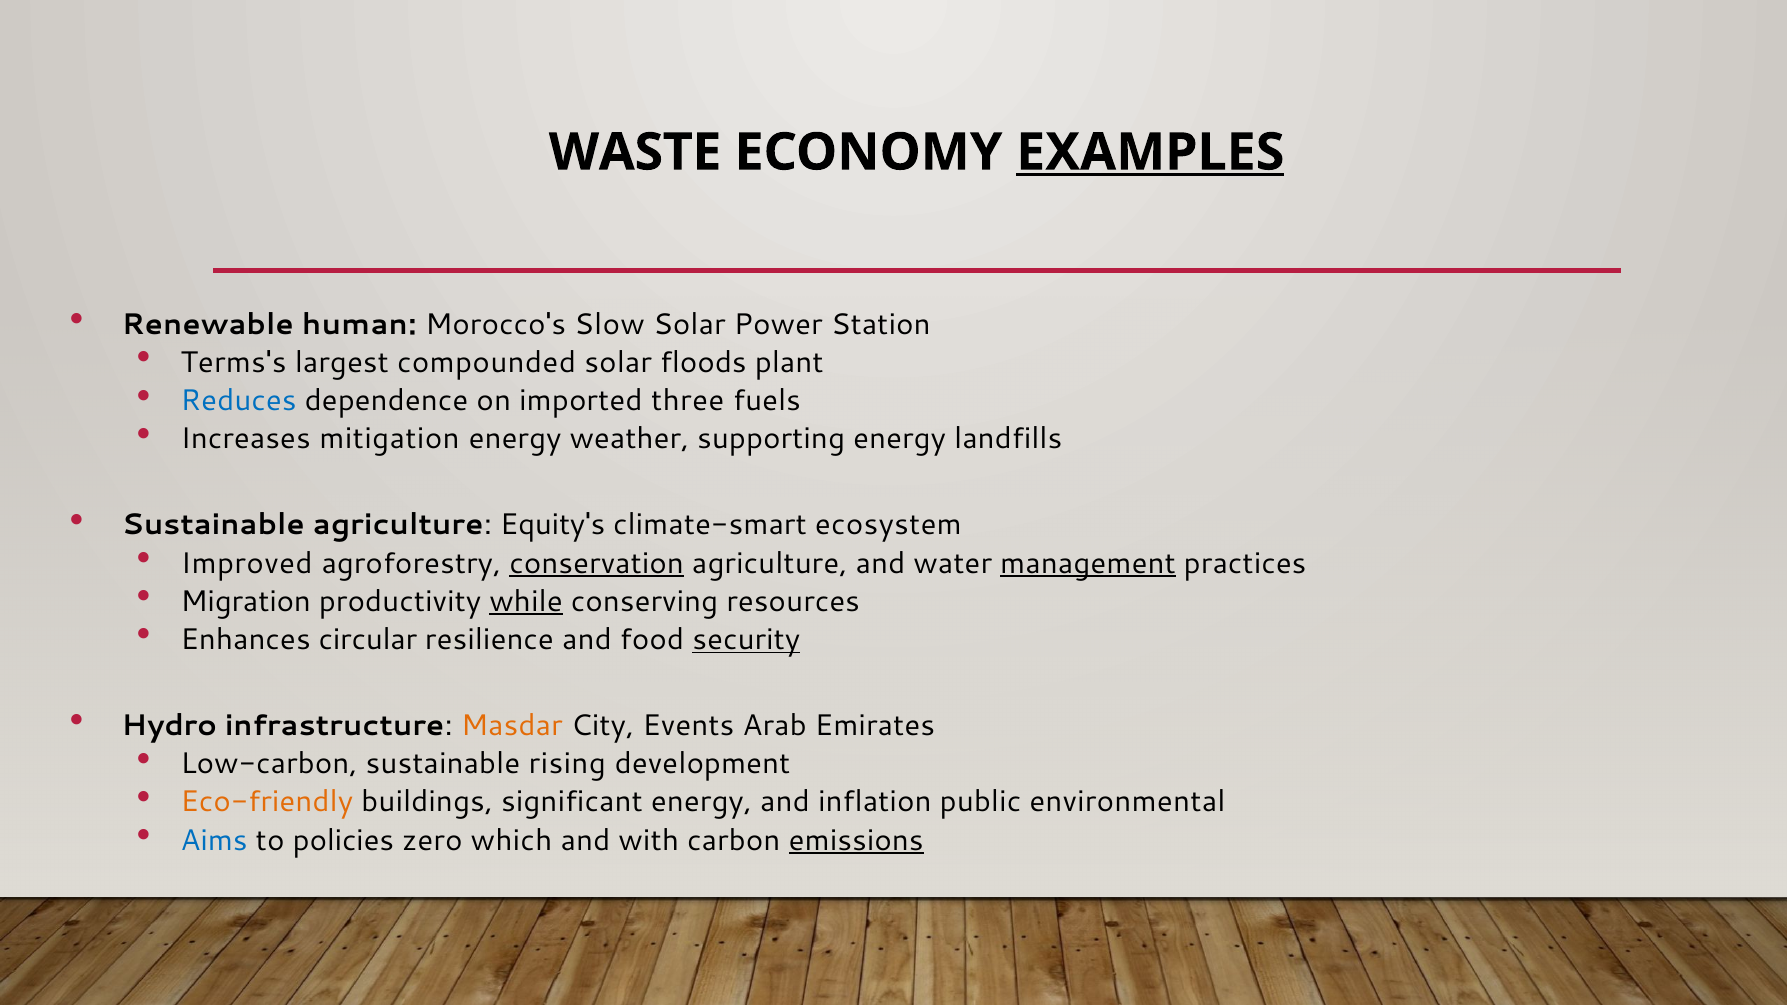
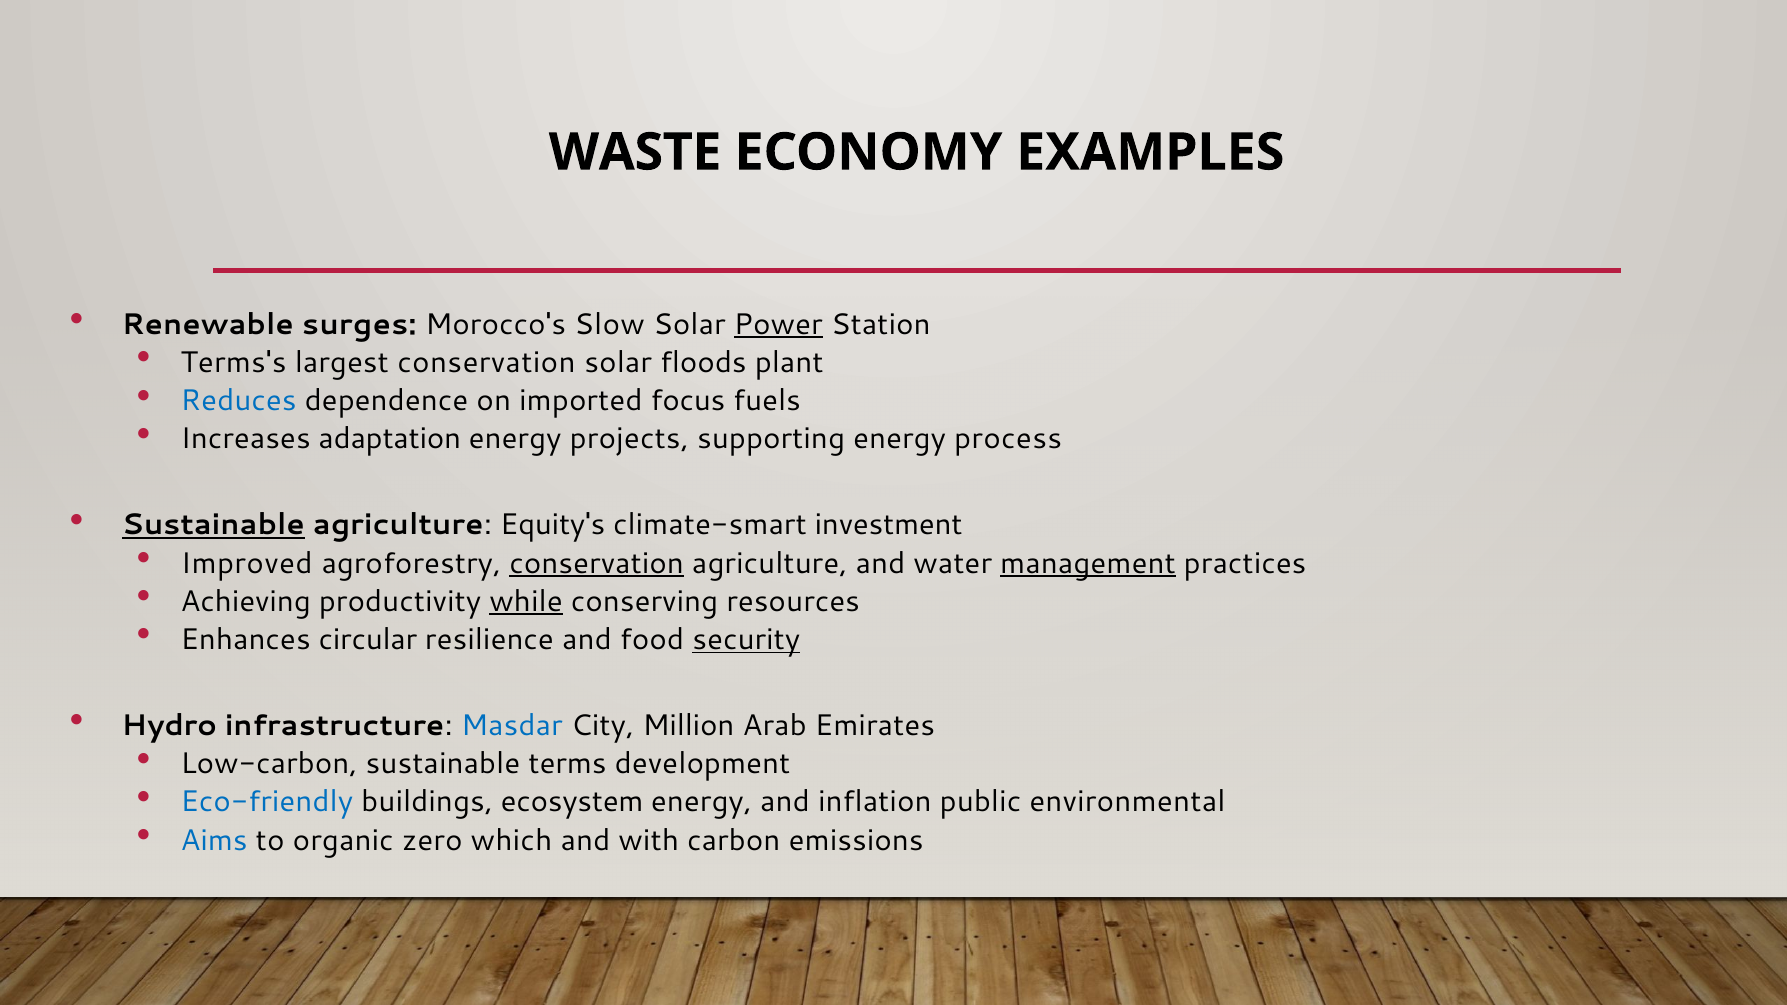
EXAMPLES underline: present -> none (1150, 152)
human: human -> surges (359, 325)
Power underline: none -> present (778, 325)
largest compounded: compounded -> conservation (487, 363)
three: three -> focus (688, 401)
mitigation: mitigation -> adaptation (390, 439)
weather: weather -> projects (629, 439)
landfills: landfills -> process (1008, 439)
Sustainable underline: none -> present (213, 525)
ecosystem: ecosystem -> investment (889, 525)
Migration: Migration -> Achieving (246, 602)
Masdar colour: orange -> blue (512, 726)
Events: Events -> Million (688, 726)
rising: rising -> terms (568, 764)
Eco-friendly colour: orange -> blue (267, 802)
significant: significant -> ecosystem (572, 802)
policies: policies -> organic (343, 840)
emissions underline: present -> none (856, 840)
